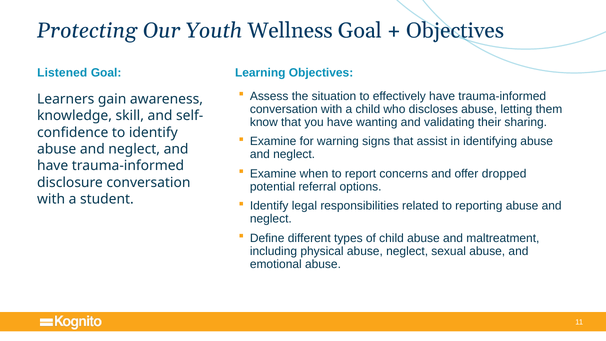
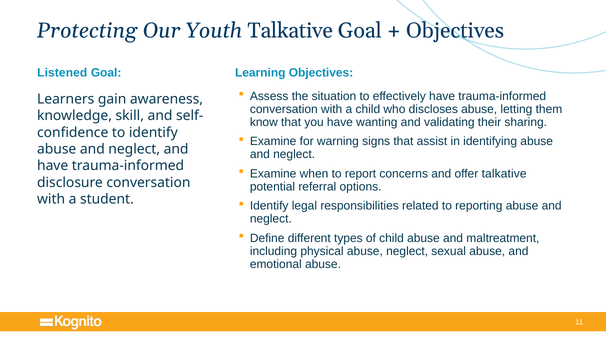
Youth Wellness: Wellness -> Talkative (290, 30)
offer dropped: dropped -> talkative (504, 174)
